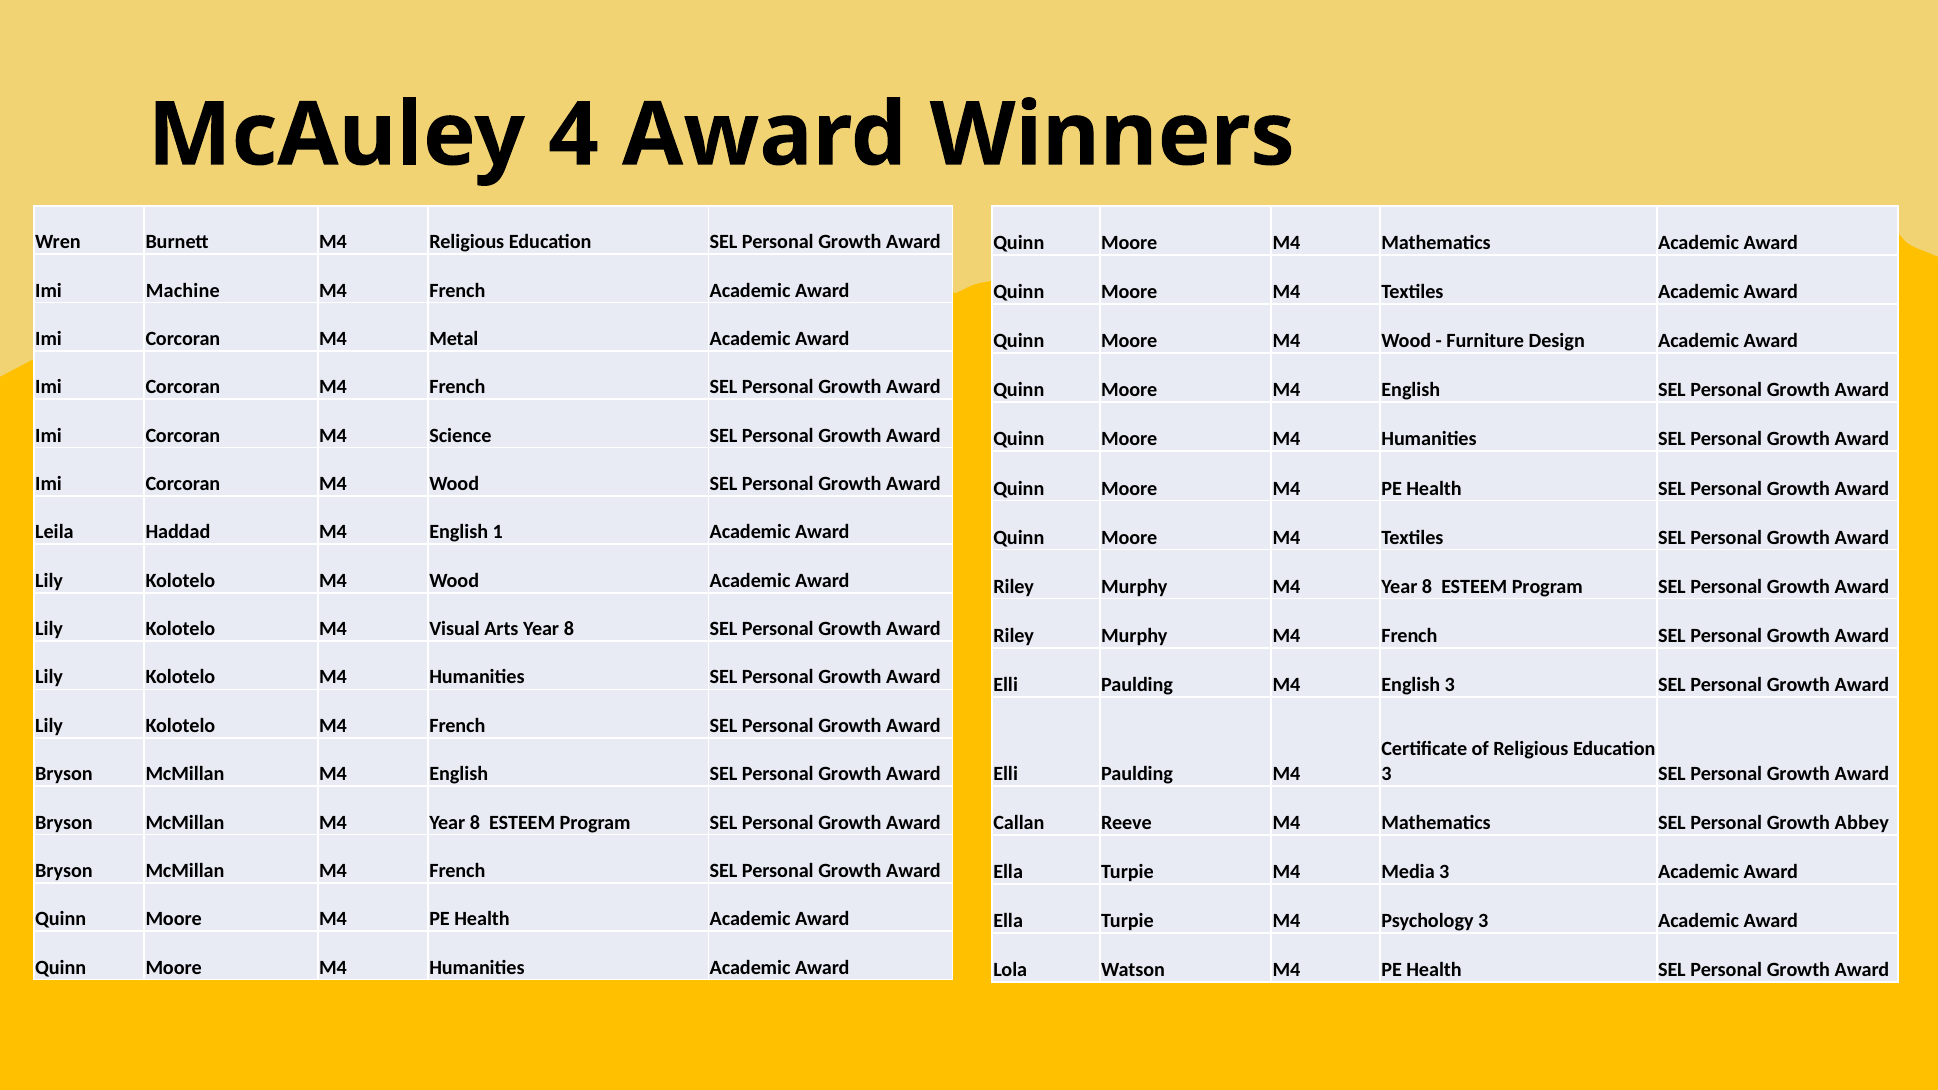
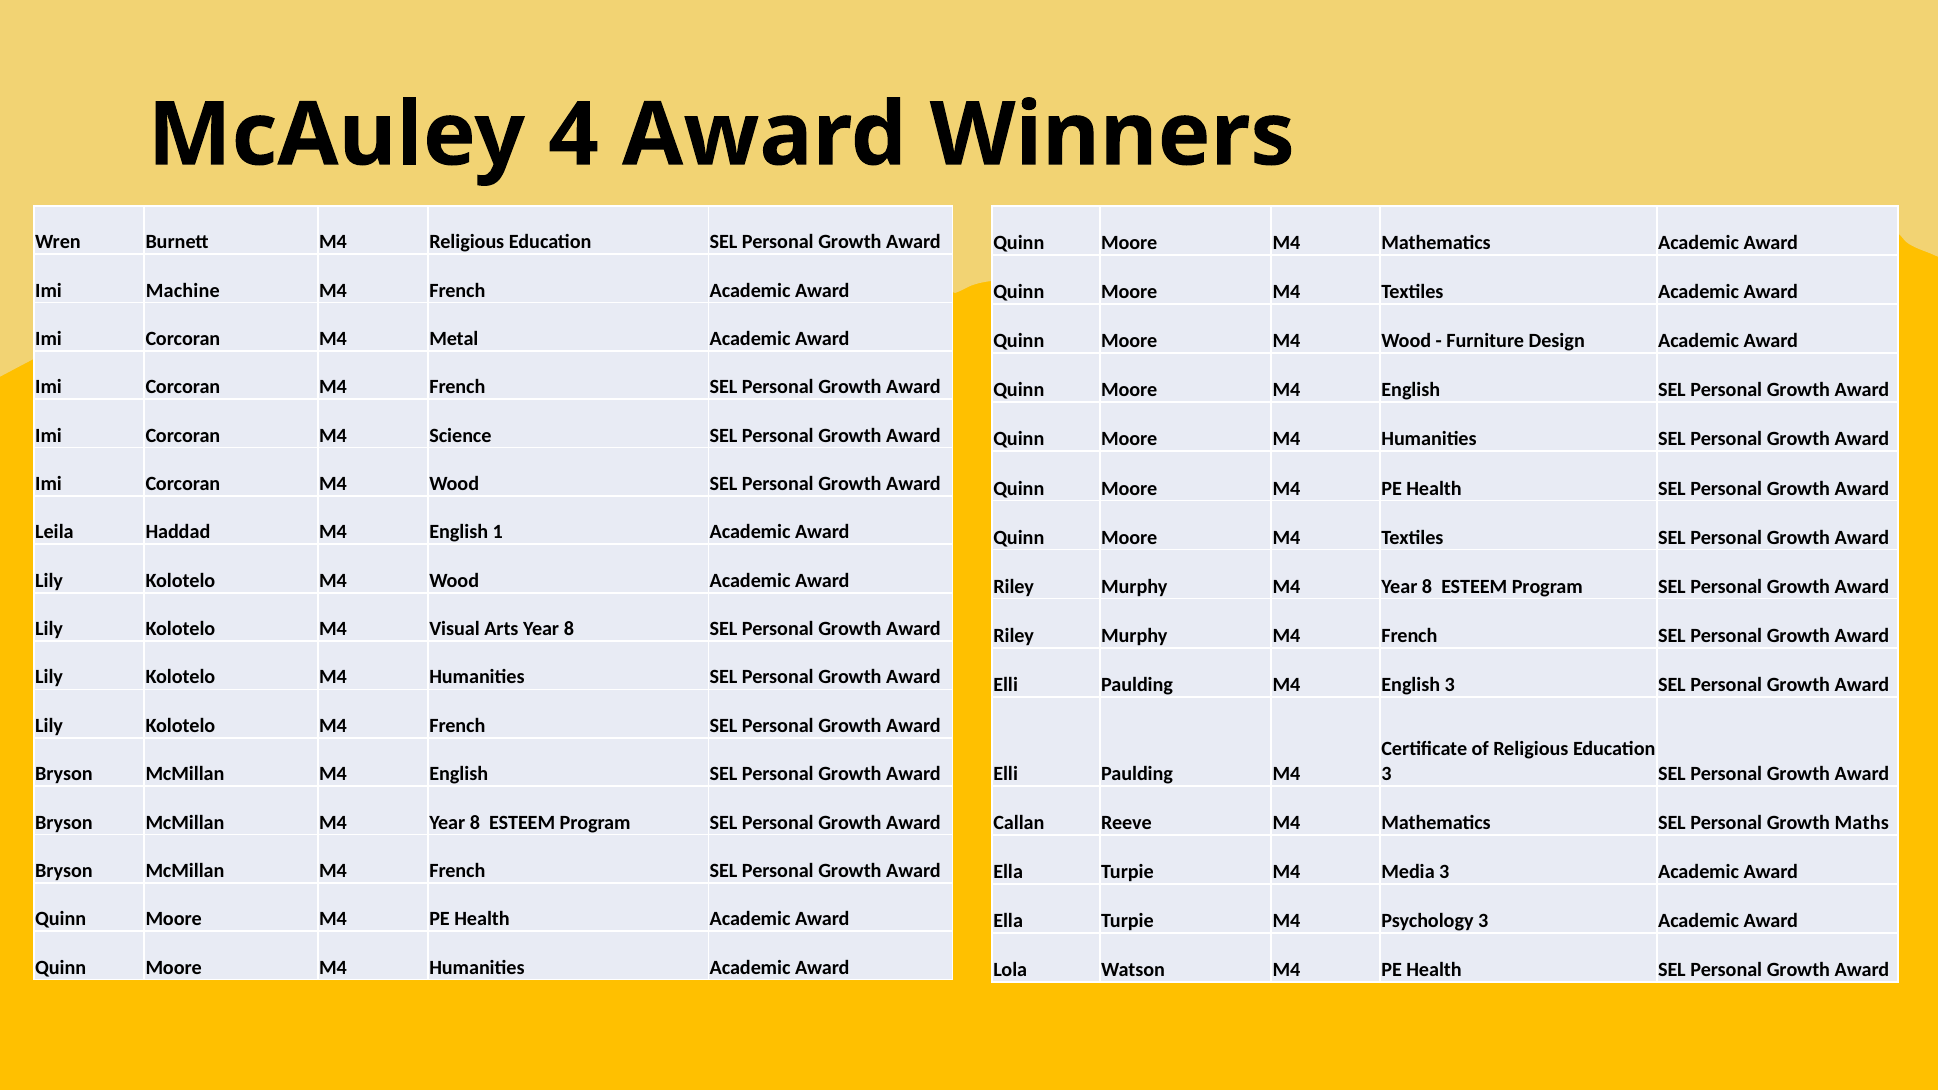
Abbey: Abbey -> Maths (1862, 823)
